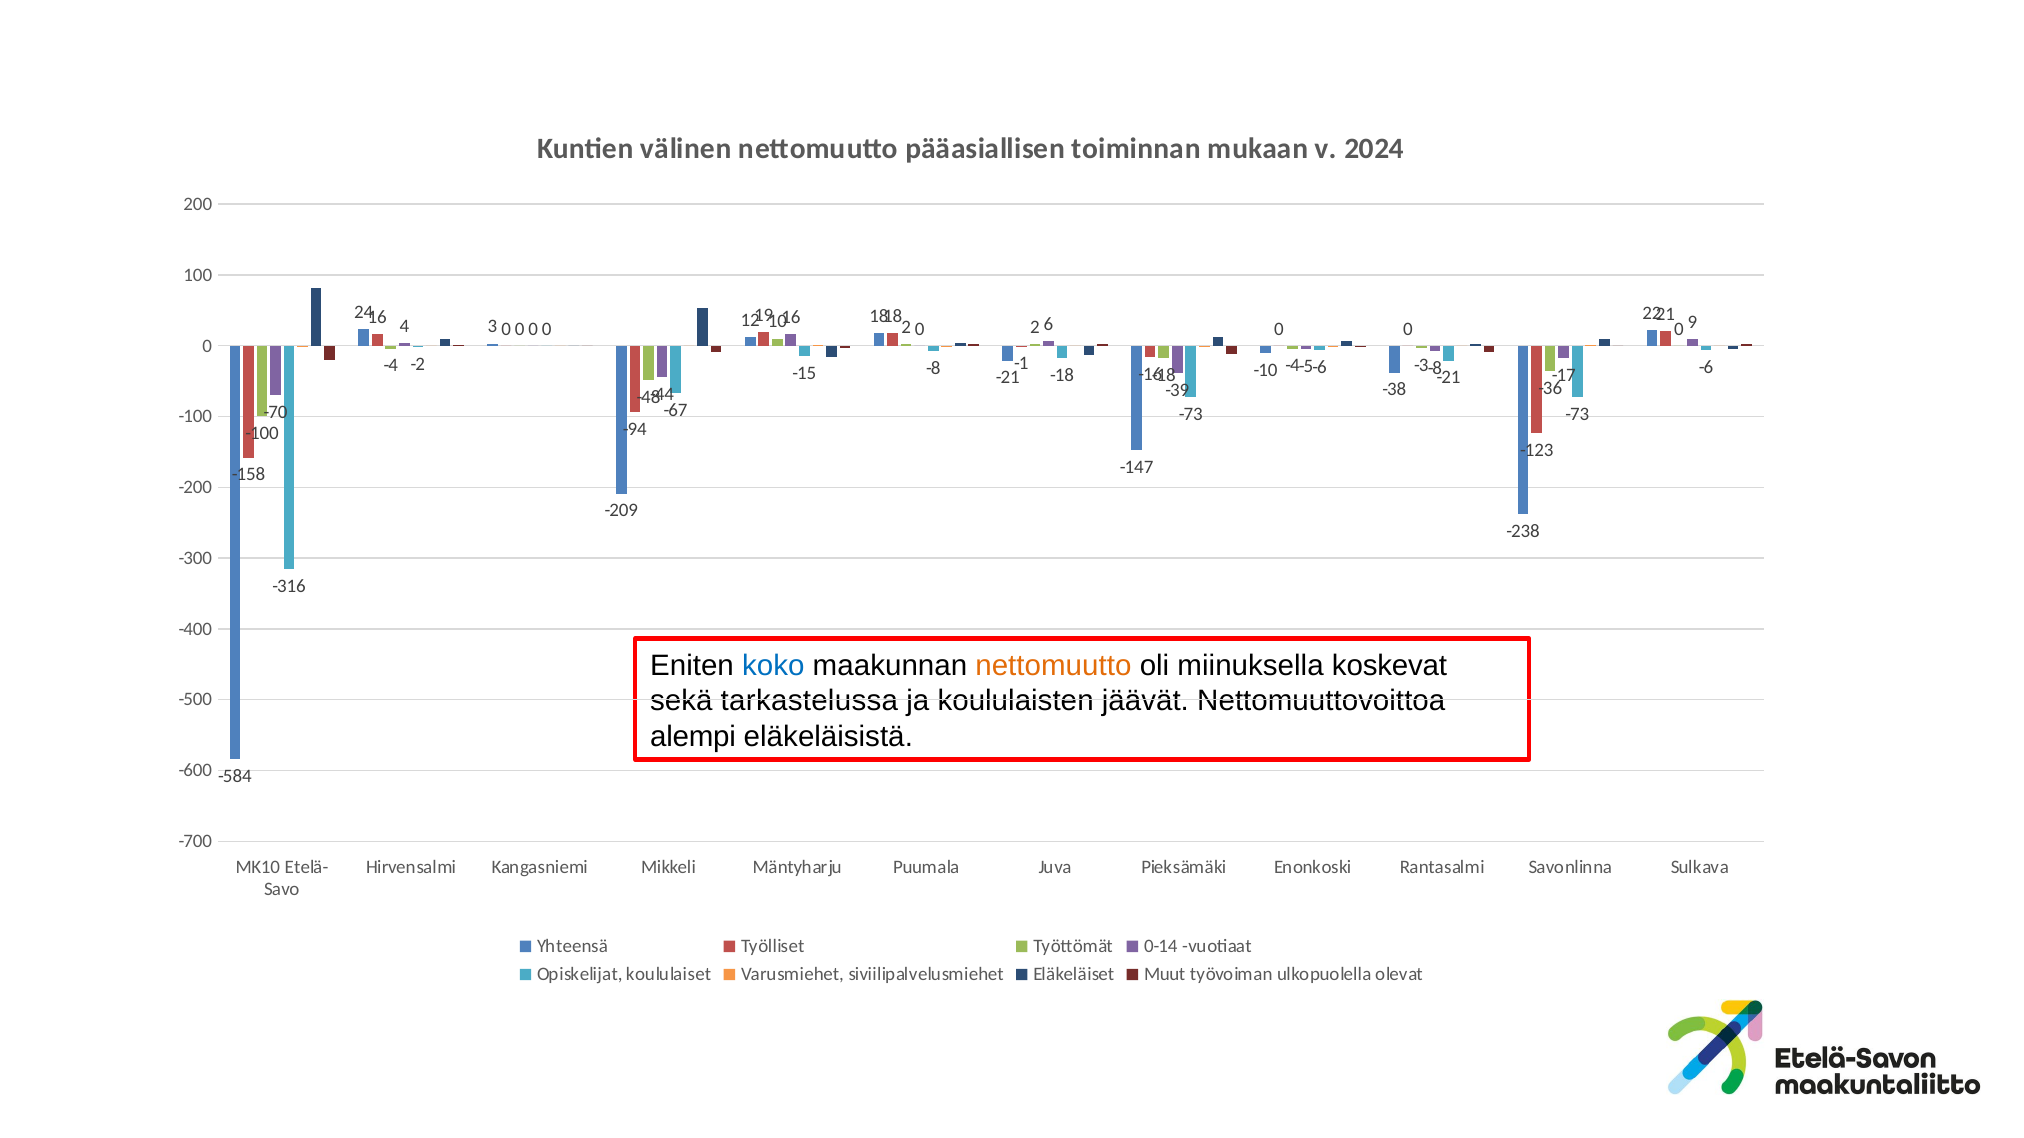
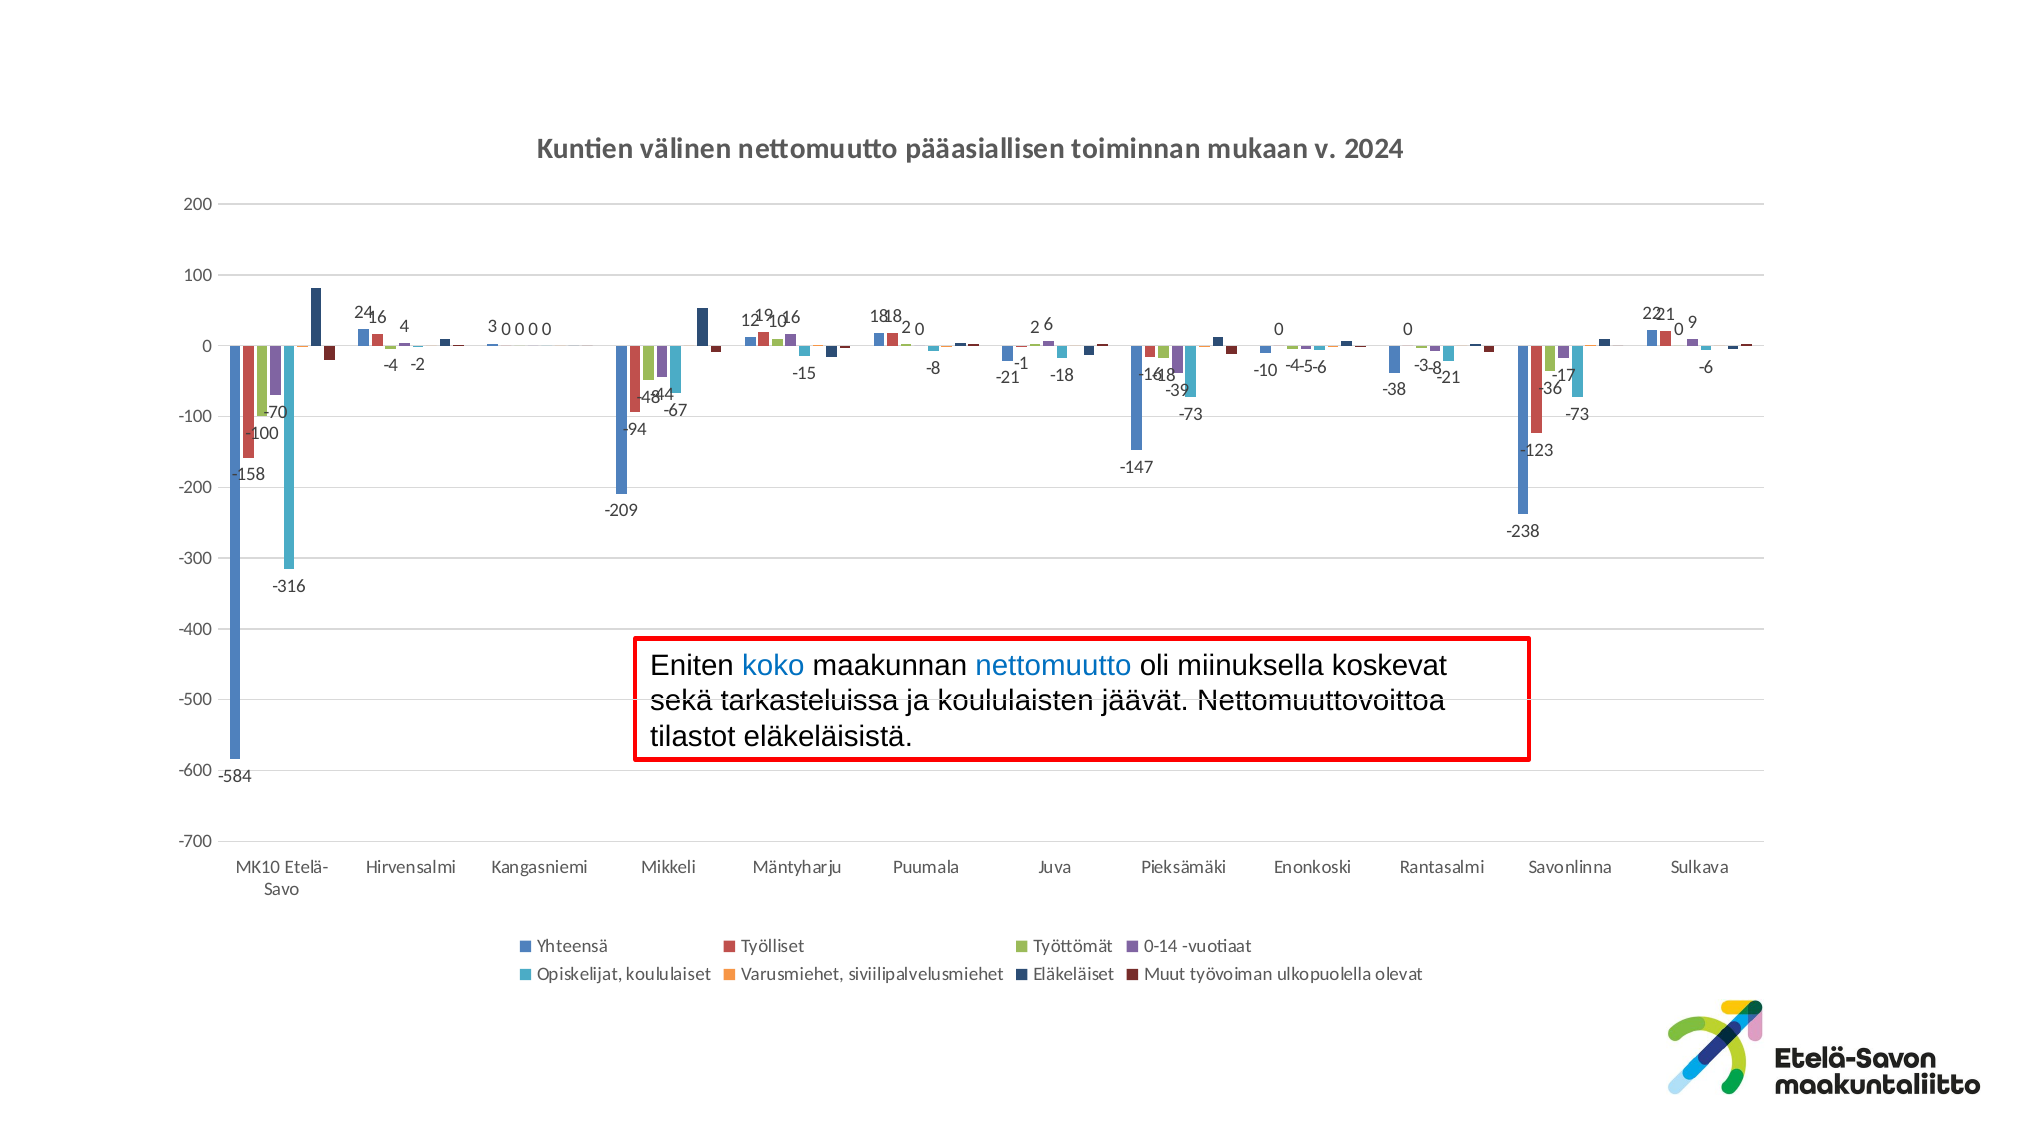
nettomuutto colour: orange -> blue (1053, 666)
tarkastelussa: tarkastelussa -> tarkasteluissa (810, 701)
alempi: alempi -> tilastot (693, 737)
